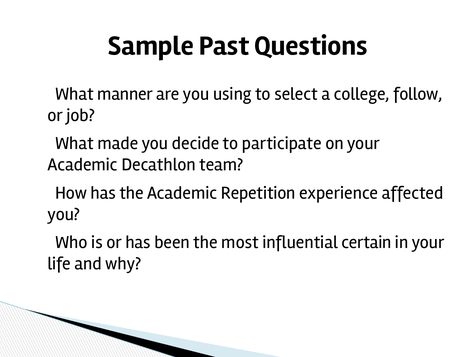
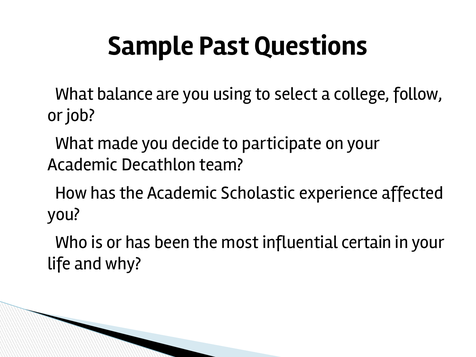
manner: manner -> balance (125, 94)
Repetition: Repetition -> Scholastic (258, 193)
